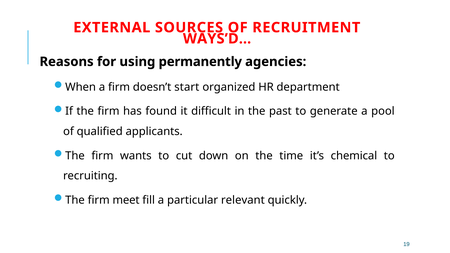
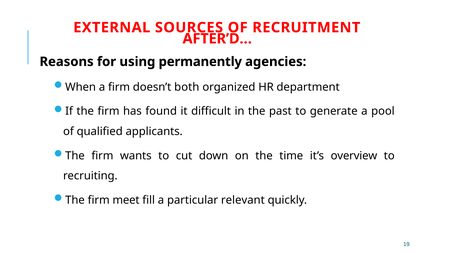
WAYS’D…: WAYS’D… -> AFTER’D… (217, 39)
start: start -> both (187, 87)
chemical: chemical -> overview (354, 156)
